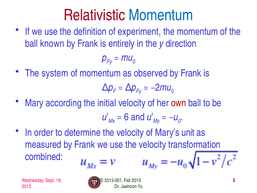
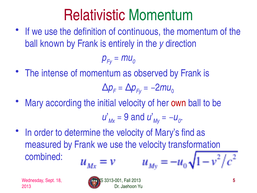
Momentum colour: blue -> green (161, 15)
experiment: experiment -> continuous (139, 32)
system: system -> intense (55, 73)
6: 6 -> 9 (126, 117)
unit: unit -> find (188, 133)
